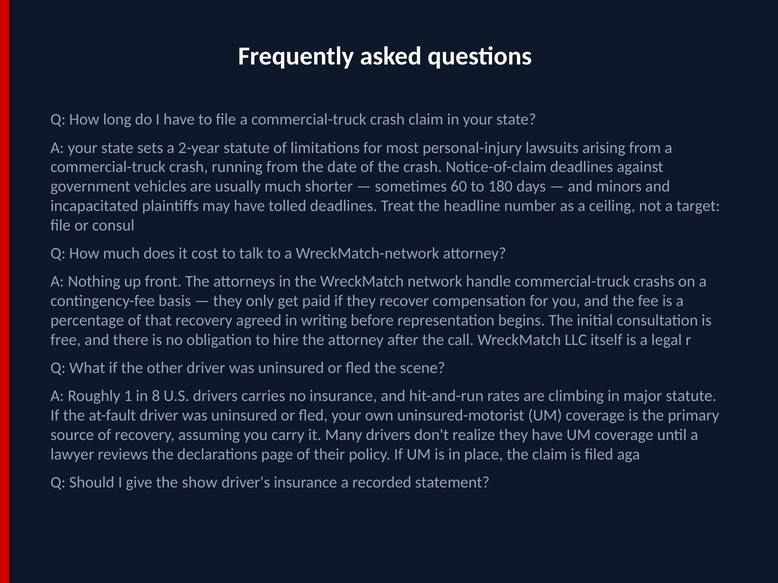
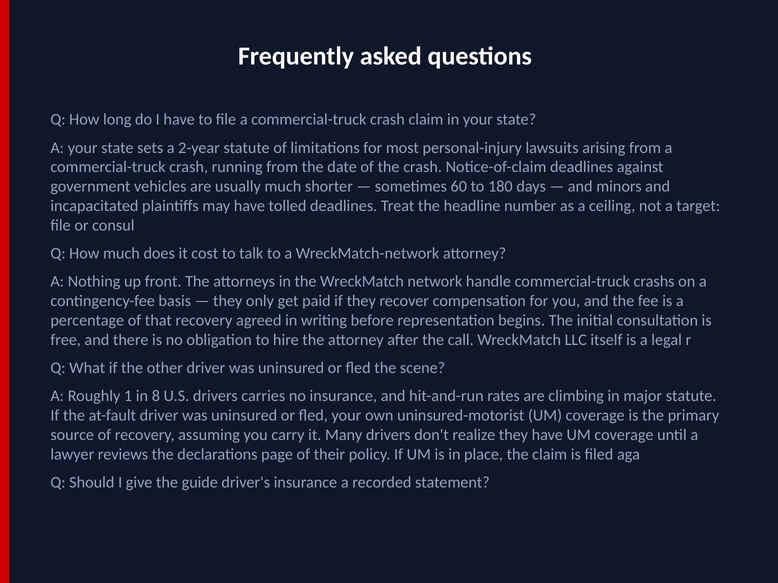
show: show -> guide (200, 483)
